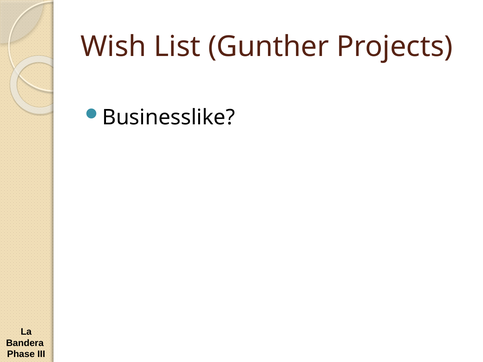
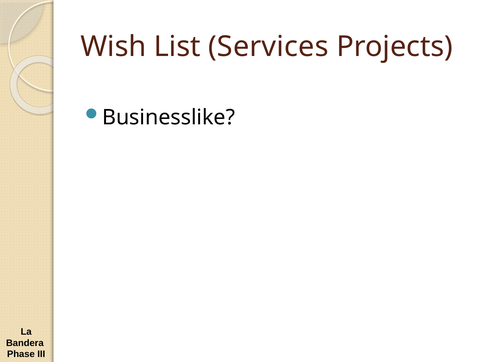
Gunther: Gunther -> Services (268, 47)
